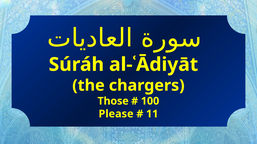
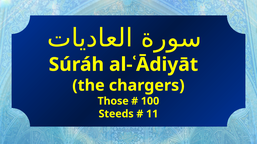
Please: Please -> Steeds (116, 114)
